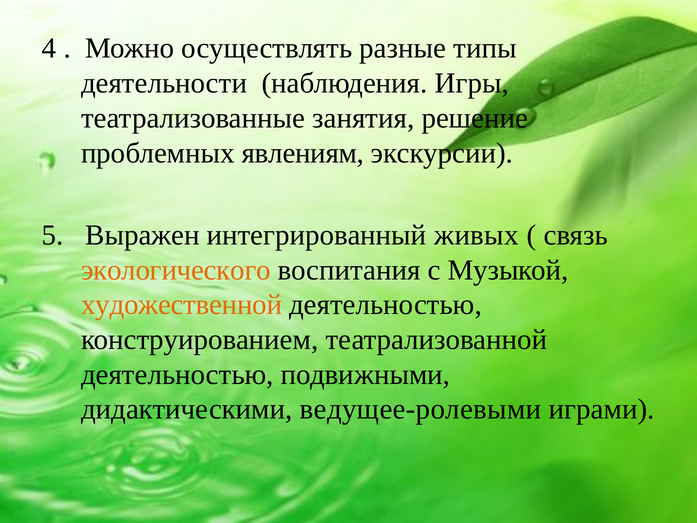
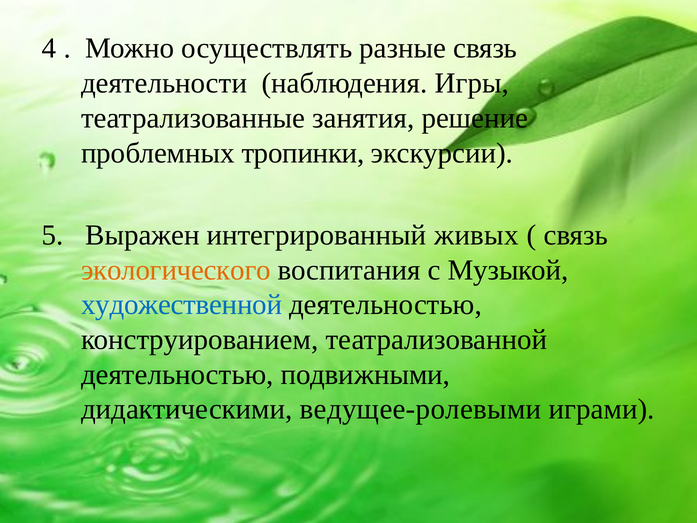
разные типы: типы -> связь (485, 48)
явлениям: явлениям -> тропинки (303, 153)
художественной colour: orange -> blue (182, 305)
